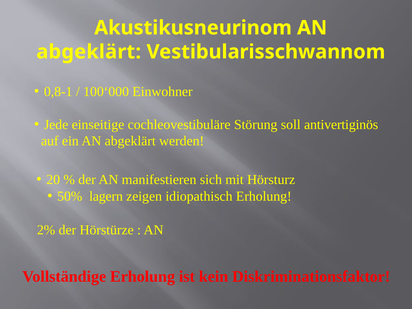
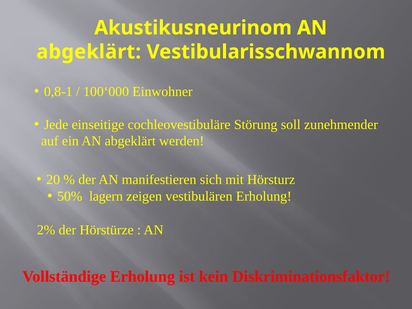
antivertiginös: antivertiginös -> zunehmender (341, 125)
idiopathisch: idiopathisch -> vestibulären (199, 196)
